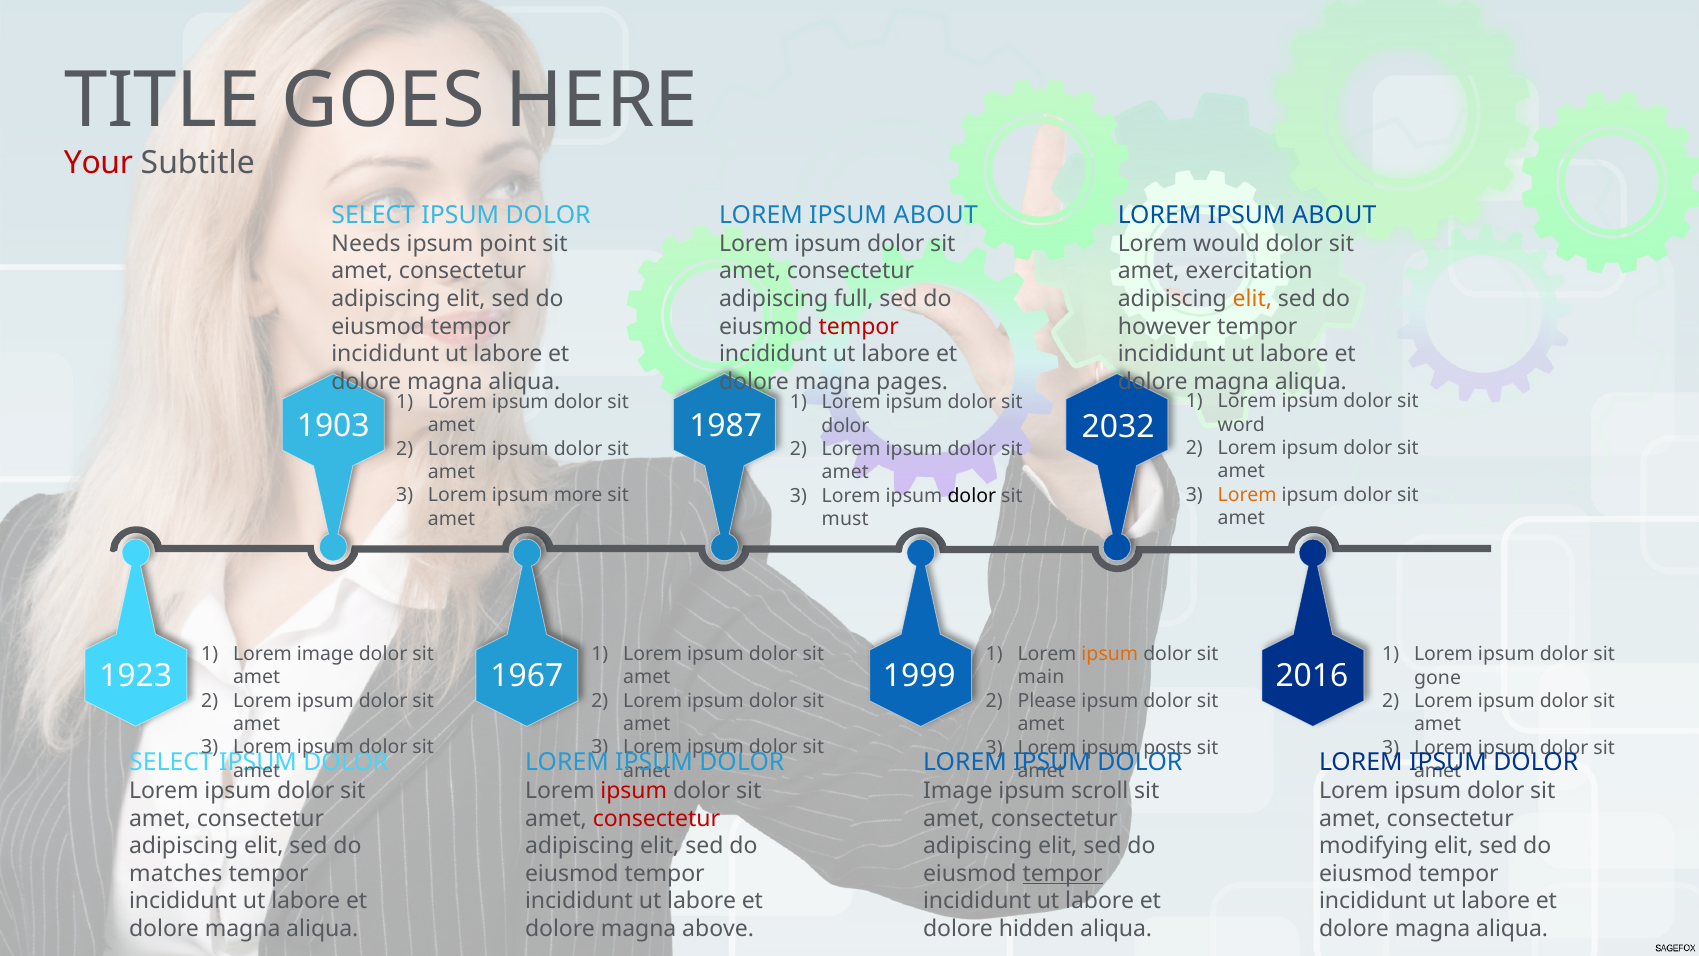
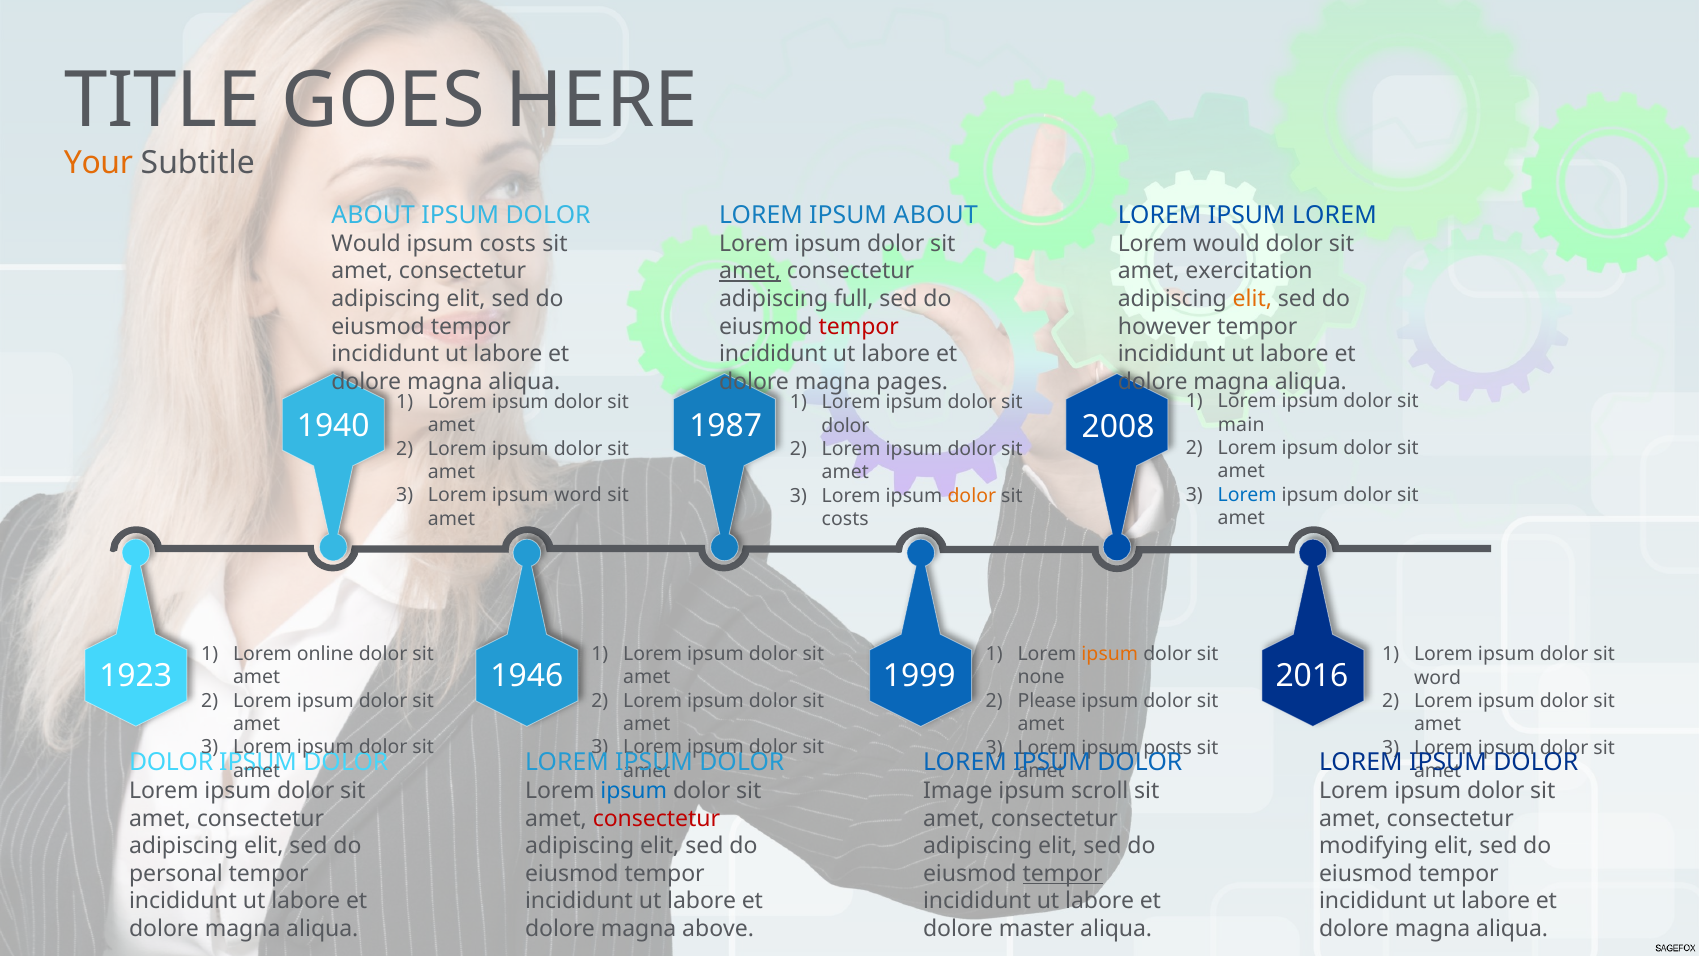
Your colour: red -> orange (98, 163)
SELECT: SELECT -> ABOUT (373, 215)
ABOUT: ABOUT -> LOREM (1334, 215)
Needs: Needs -> Would (366, 243)
ipsum point: point -> costs (508, 243)
amet underline: none -> present (750, 271)
1903: 1903 -> 1940 (333, 426)
2032: 2032 -> 2008 (1118, 427)
word: word -> main (1241, 424)
Lorem colour: orange -> blue (1247, 495)
ipsum more: more -> word (578, 495)
dolor colour: black -> orange (972, 496)
must: must -> costs (845, 519)
Lorem image: image -> online (325, 654)
1967: 1967 -> 1946 (527, 676)
main: main -> none (1041, 677)
gone: gone -> word (1438, 677)
SELECT: SELECT -> DOLOR (171, 762)
ipsum colour: red -> blue (634, 791)
matches: matches -> personal (176, 873)
hidden: hidden -> master (1037, 929)
